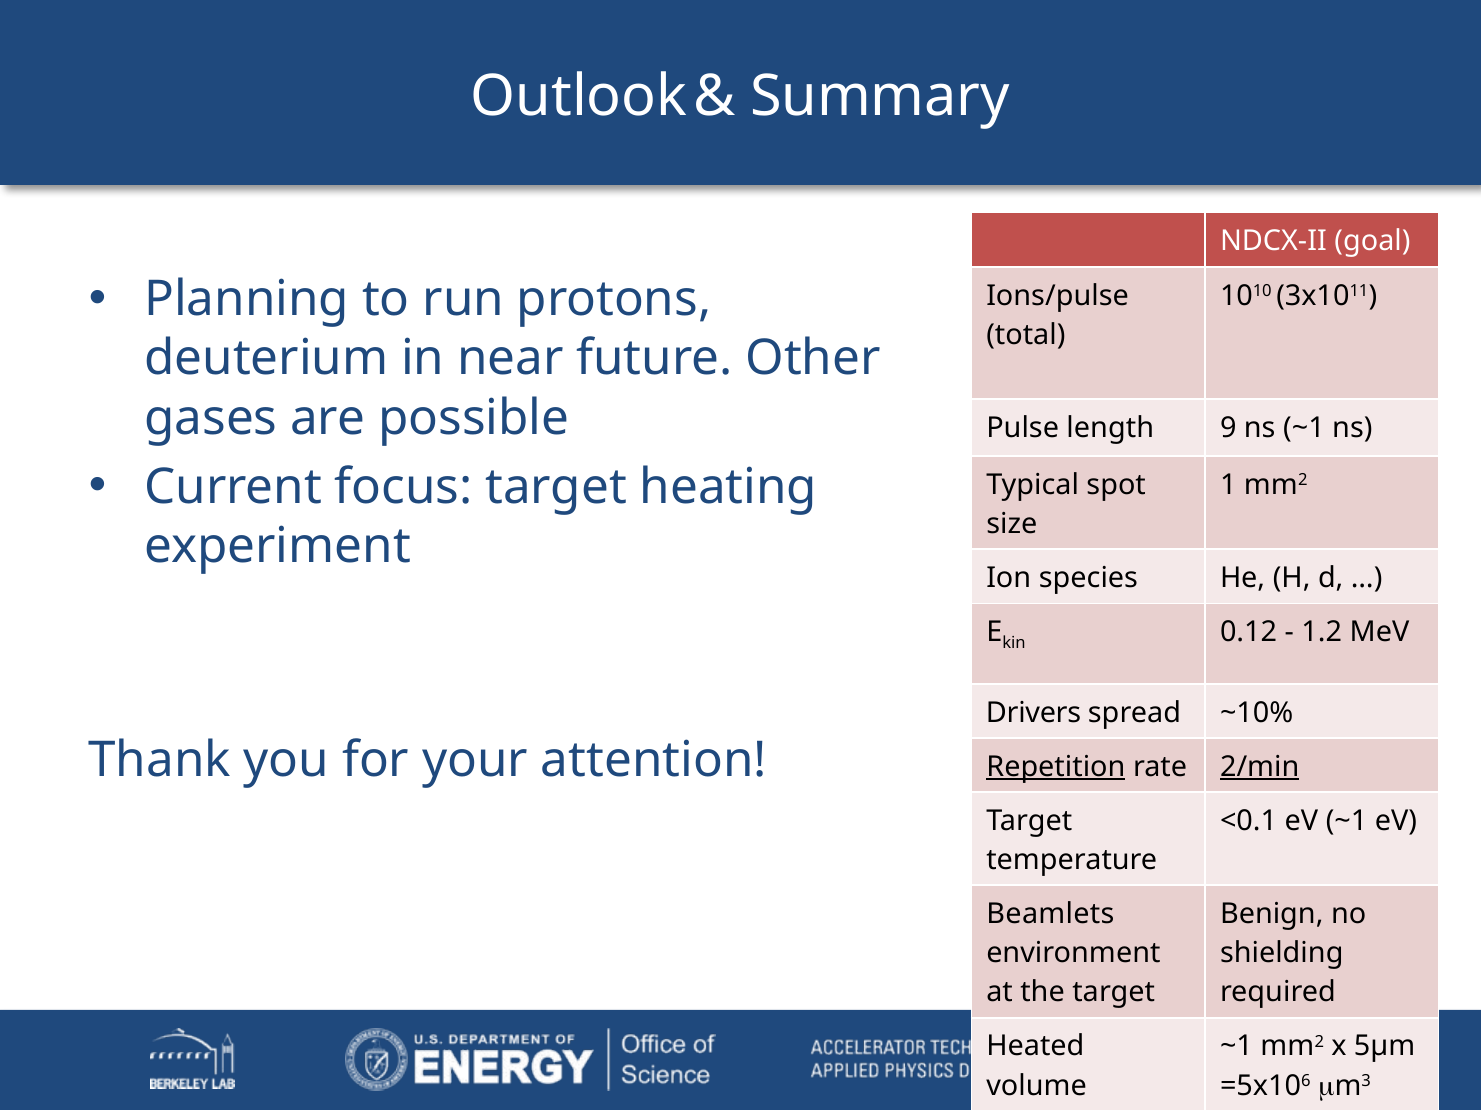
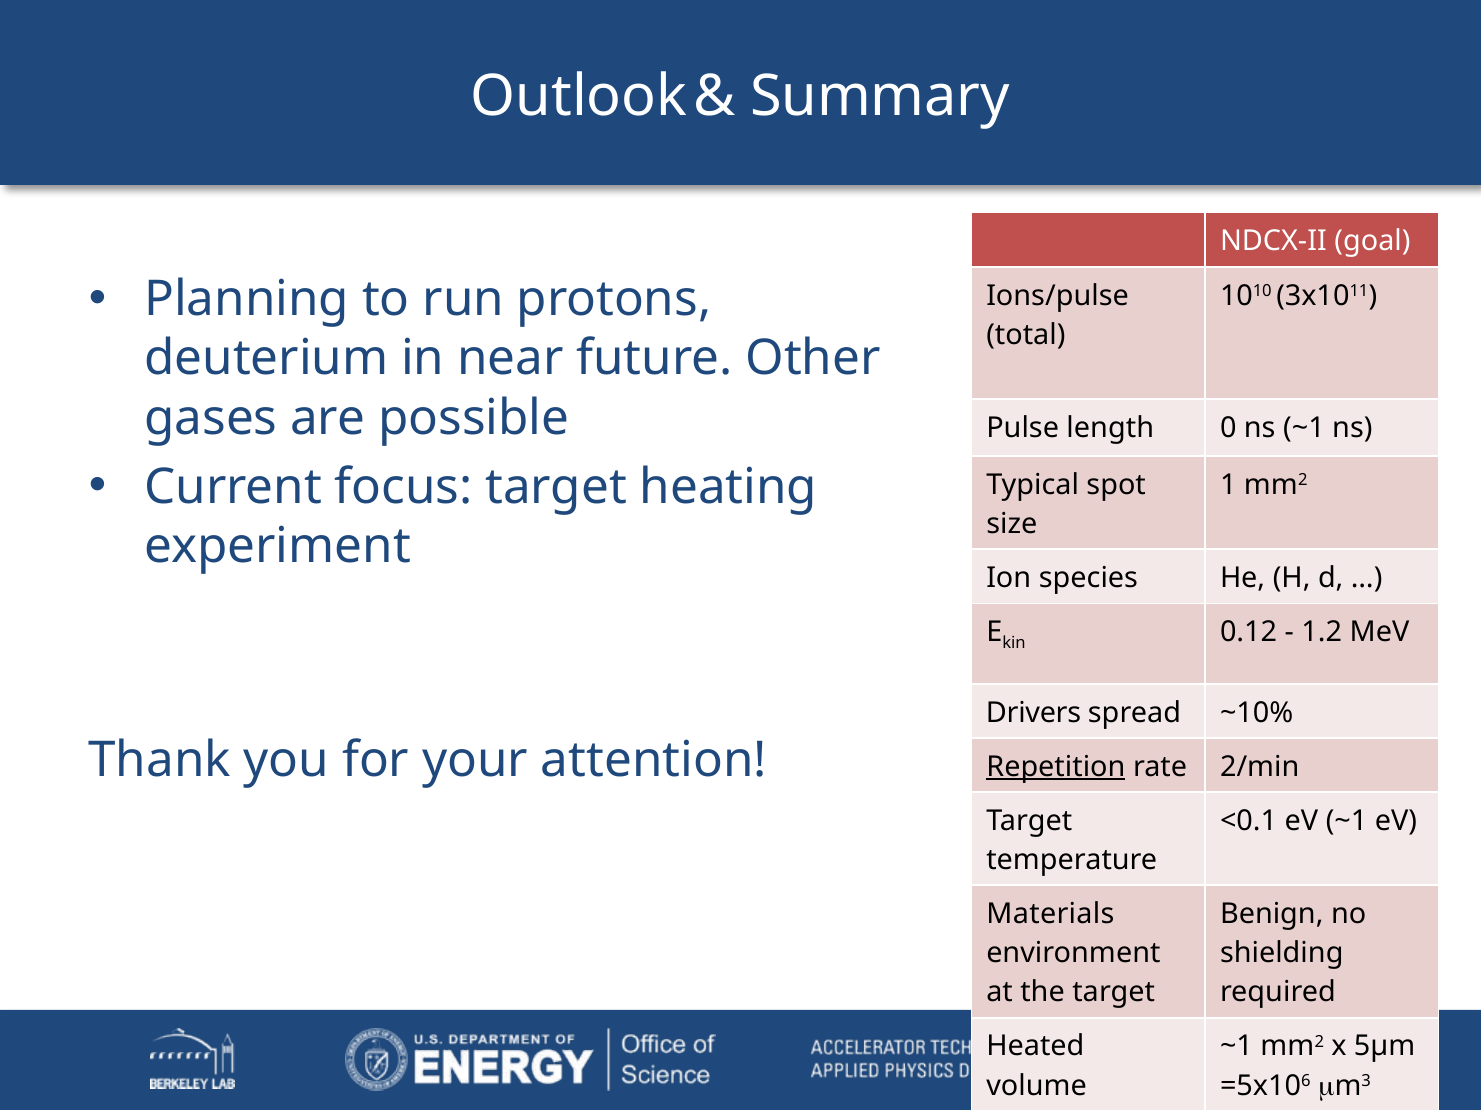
9: 9 -> 0 (1228, 428)
2/min underline: present -> none (1260, 767)
Beamlets: Beamlets -> Materials (1050, 915)
